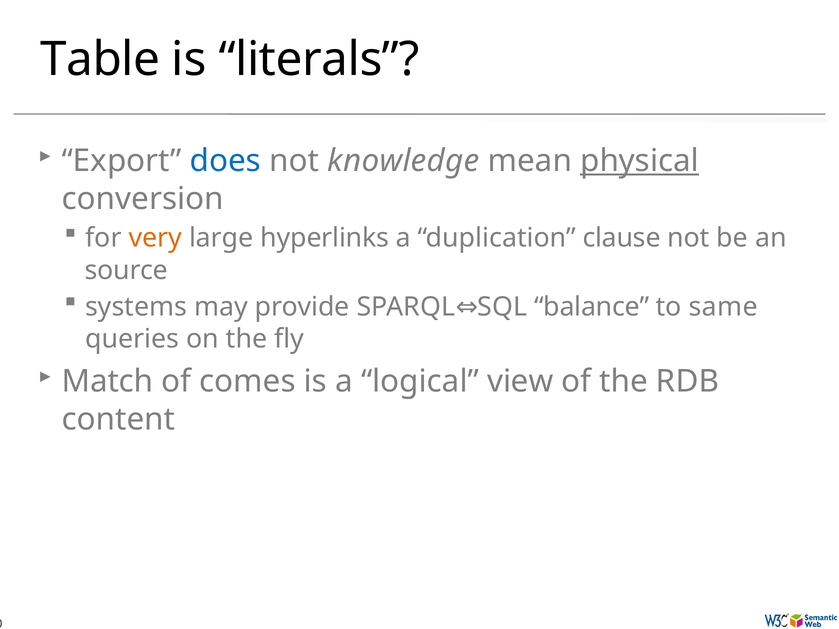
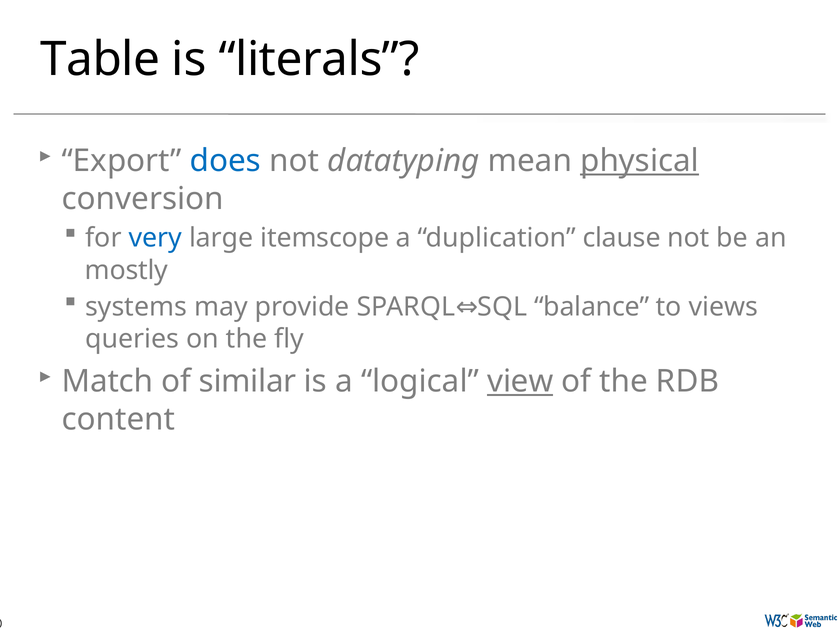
knowledge: knowledge -> datatyping (403, 161)
very colour: orange -> blue (155, 238)
hyperlinks: hyperlinks -> itemscope (325, 238)
source: source -> mostly (126, 270)
same: same -> views (723, 307)
comes: comes -> similar (248, 381)
view underline: none -> present (520, 381)
